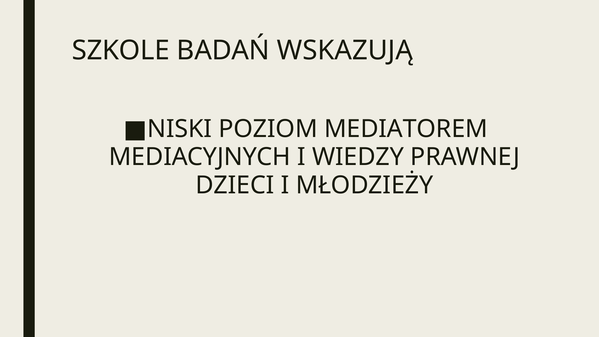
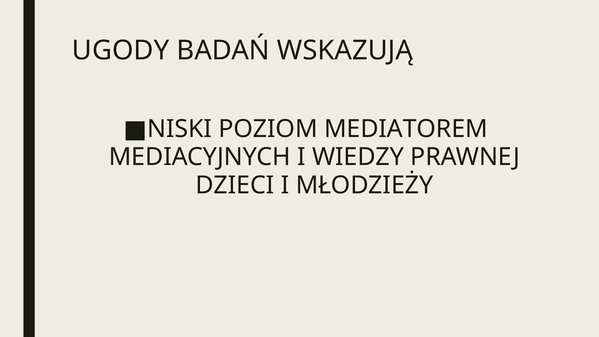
SZKOLE: SZKOLE -> UGODY (121, 50)
